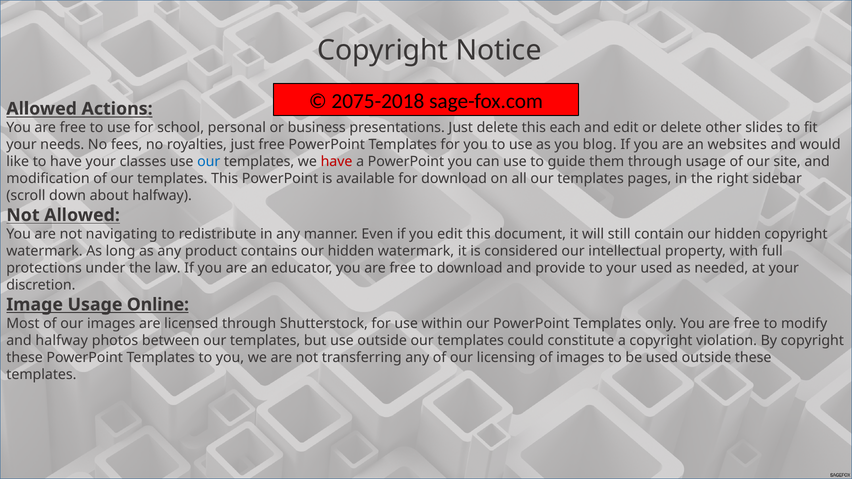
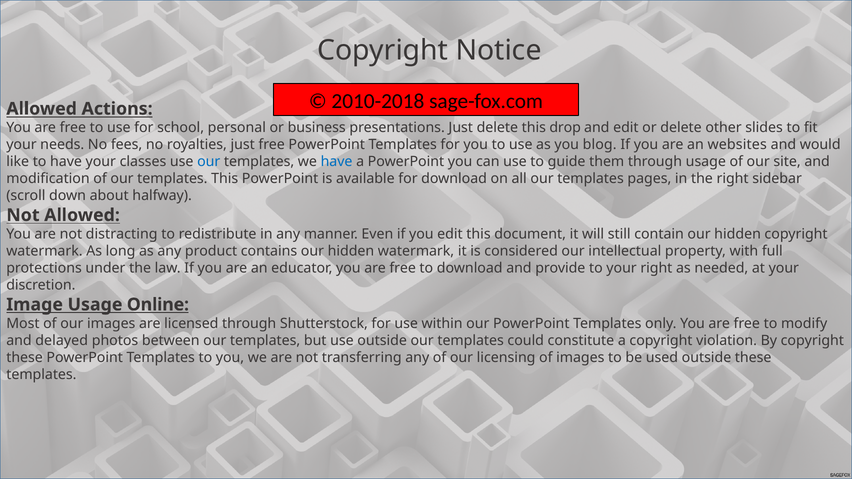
2075-2018: 2075-2018 -> 2010-2018 (378, 101)
each: each -> drop (565, 128)
have colour: red -> blue (337, 162)
navigating: navigating -> distracting (122, 234)
your used: used -> right (656, 268)
and halfway: halfway -> delayed (62, 341)
